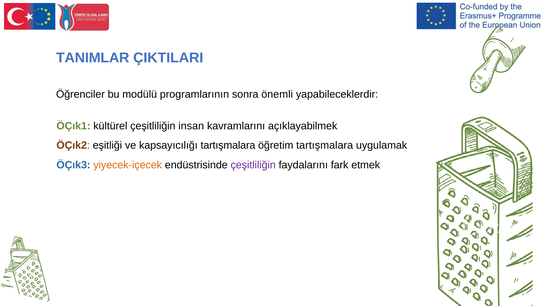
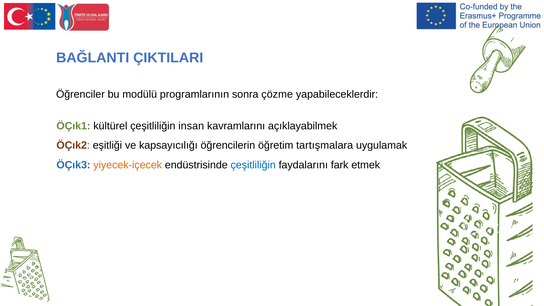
TANIMLAR: TANIMLAR -> BAĞLANTI (93, 58)
önemli: önemli -> çözme (277, 94)
kapsayıcılığı tartışmalara: tartışmalara -> öğrencilerin (228, 145)
çeşitliliğin colour: purple -> blue (253, 165)
